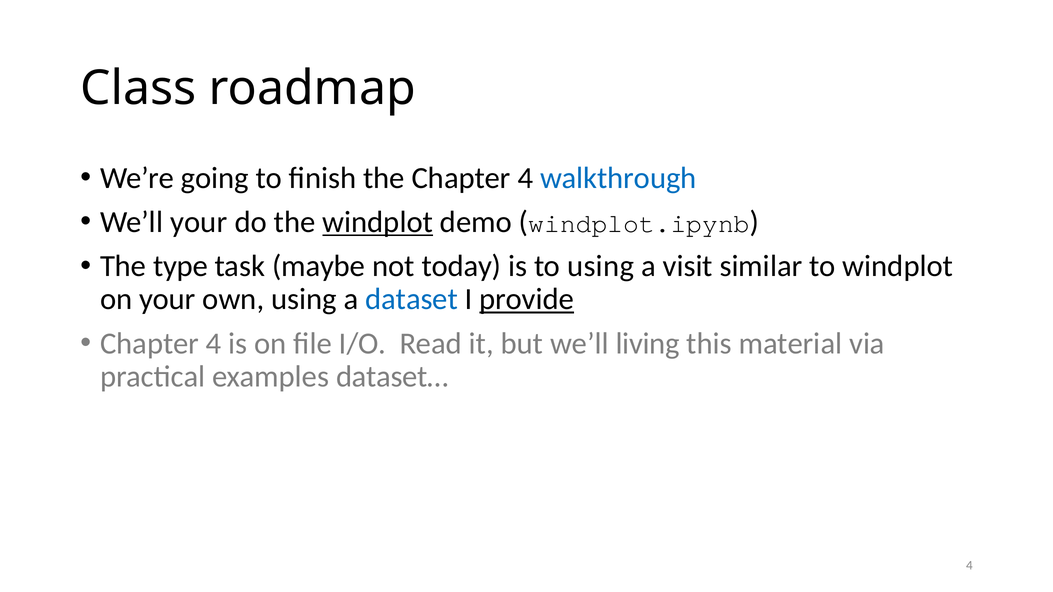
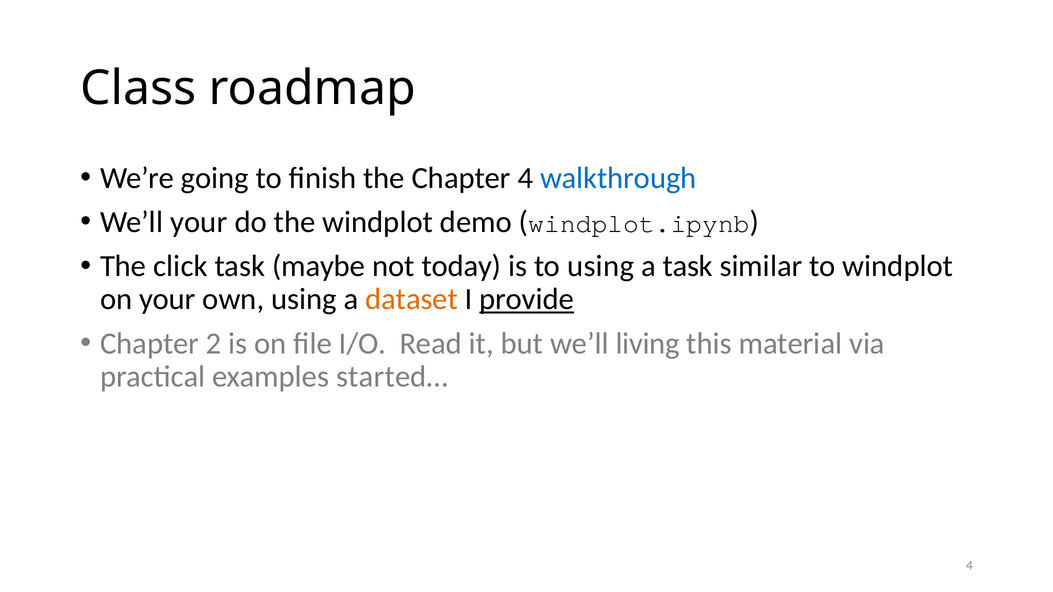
windplot underline: present -> none (378, 222)
type: type -> click (180, 266)
a visit: visit -> task (688, 266)
dataset colour: blue -> orange (412, 300)
4: 4 -> 2 (214, 344)
dataset…: dataset… -> started… (392, 377)
